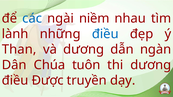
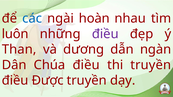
niềm: niềm -> hoàn (94, 18)
lành: lành -> luôn (15, 34)
điều colour: blue -> purple (105, 34)
Chúa tuôn: tuôn -> điều (86, 65)
thi dương: dương -> truyền (151, 65)
